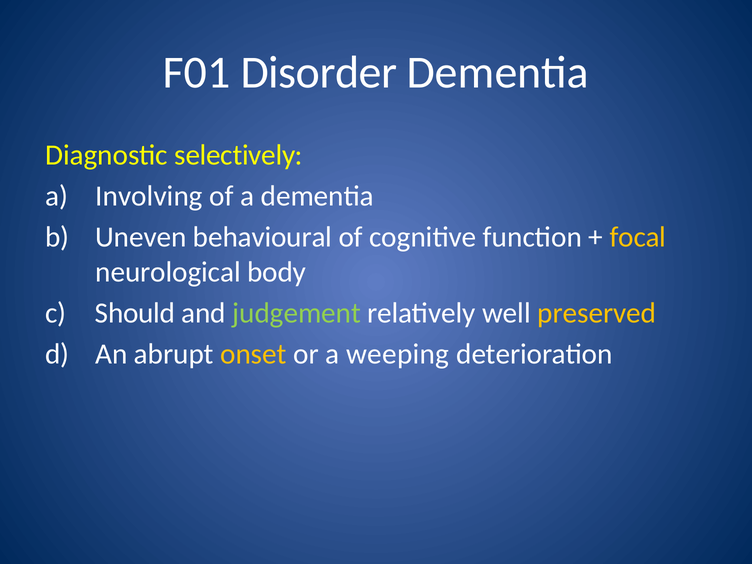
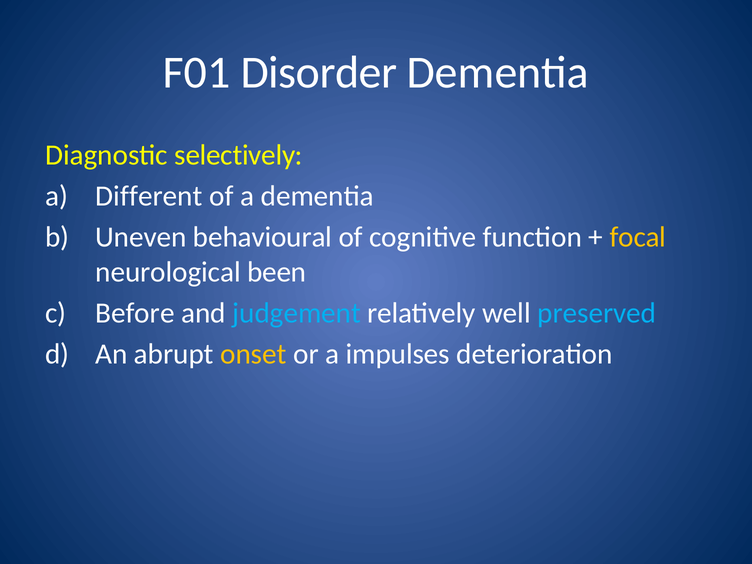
Involving: Involving -> Different (149, 196)
body: body -> been (277, 272)
Should: Should -> Before (135, 313)
judgement colour: light green -> light blue (297, 313)
preserved colour: yellow -> light blue (597, 313)
weeping: weeping -> impulses (398, 354)
